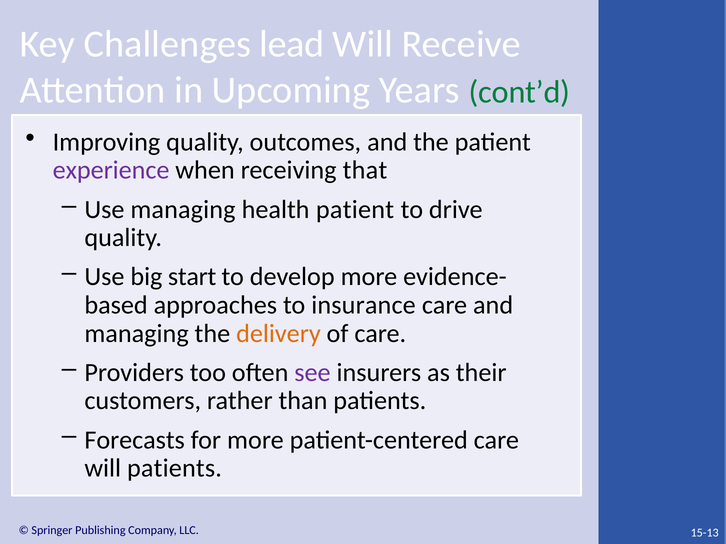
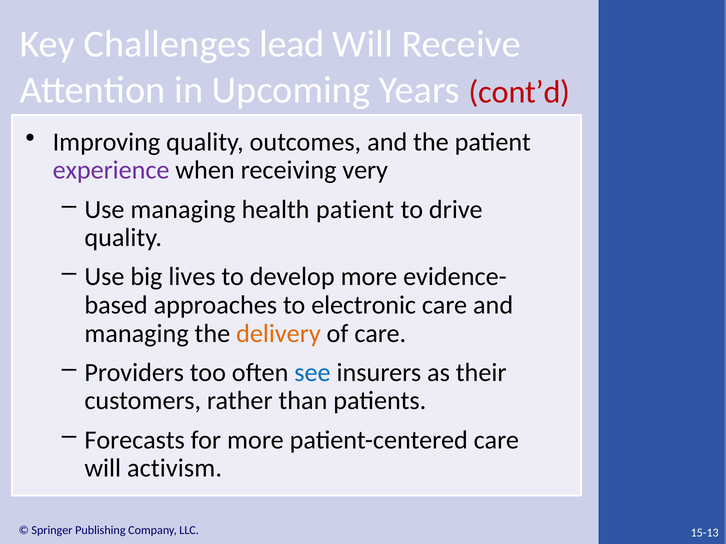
cont’d colour: green -> red (520, 92)
that: that -> very (365, 170)
start: start -> lives (192, 277)
insurance: insurance -> electronic (364, 305)
see colour: purple -> blue (312, 373)
will patients: patients -> activism (175, 469)
